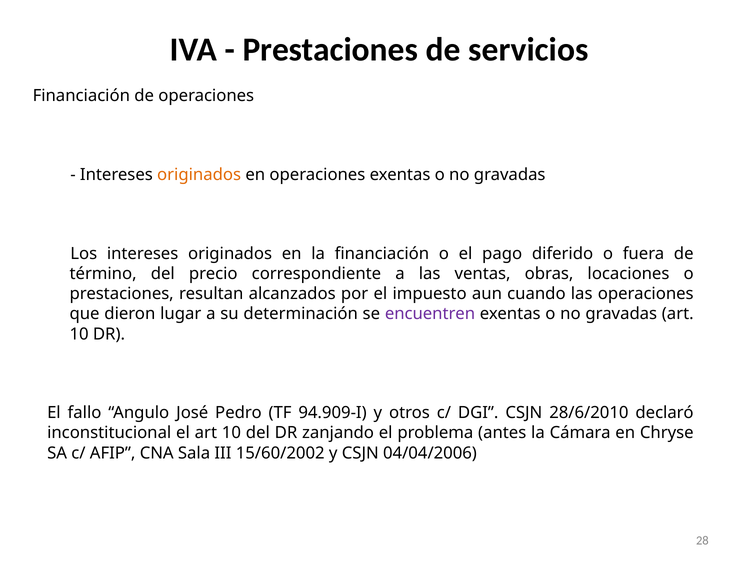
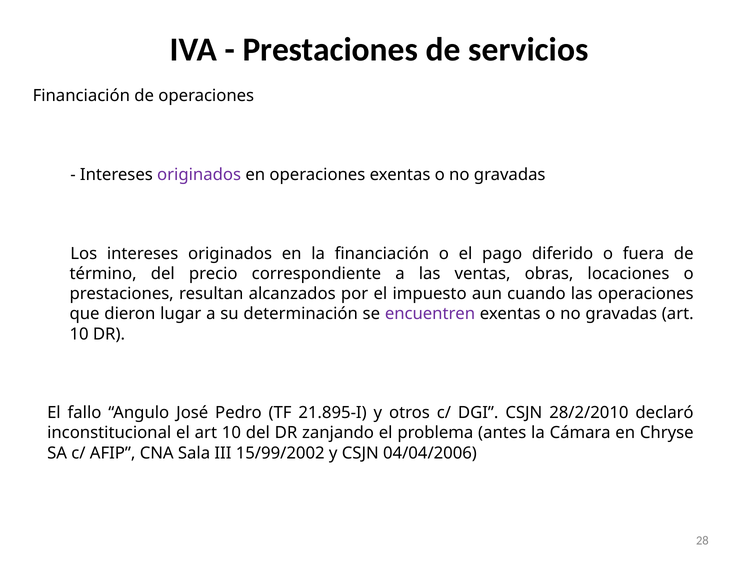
originados colour: orange -> purple (199, 175)
94.909-I: 94.909-I -> 21.895-I (333, 412)
28/6/2010: 28/6/2010 -> 28/2/2010 (589, 412)
15/60/2002: 15/60/2002 -> 15/99/2002 (280, 453)
